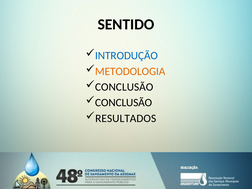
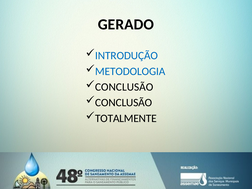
SENTIDO: SENTIDO -> GERADO (126, 24)
METODOLOGIA colour: orange -> blue (130, 71)
RESULTADOS: RESULTADOS -> TOTALMENTE (126, 118)
